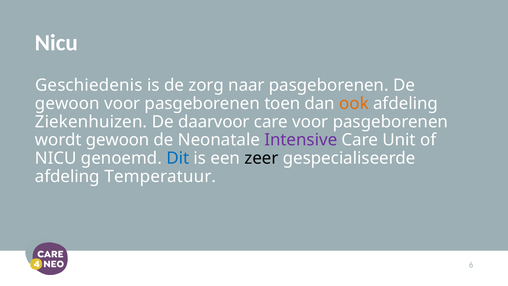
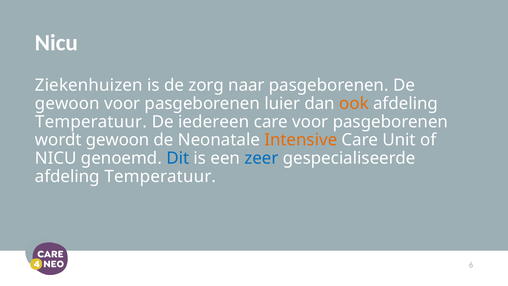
Geschiedenis: Geschiedenis -> Ziekenhuizen (89, 85)
toen: toen -> luier (282, 103)
Ziekenhuizen: Ziekenhuizen -> Temperatuur (91, 122)
daarvoor: daarvoor -> iedereen (214, 122)
Intensive colour: purple -> orange (301, 140)
zeer colour: black -> blue (261, 158)
